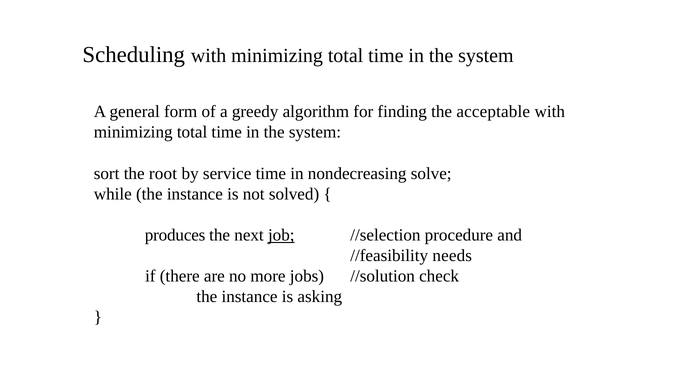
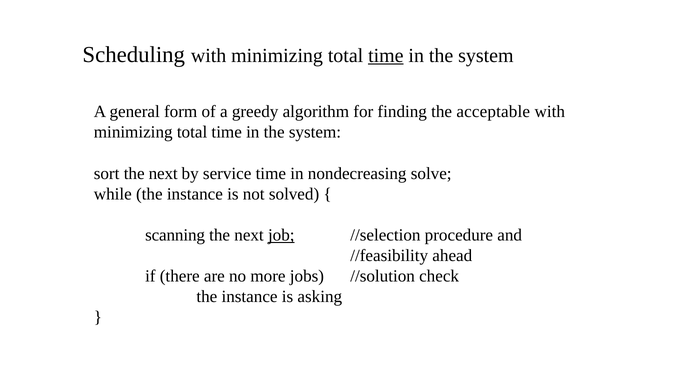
time underline: none -> present (386, 55)
sort the root: root -> next (163, 173)
produces: produces -> scanning (175, 235)
needs: needs -> ahead (452, 255)
